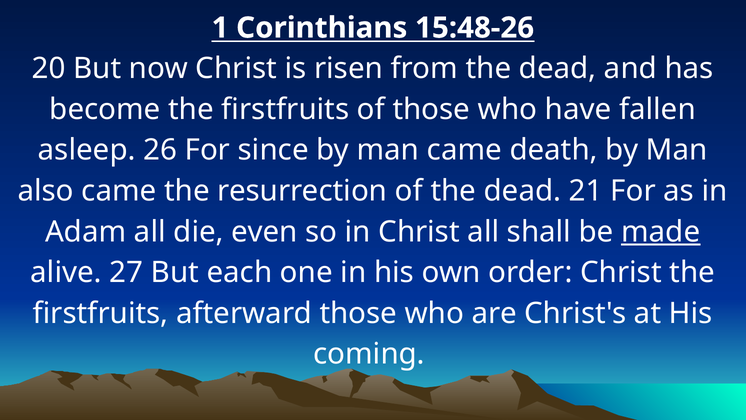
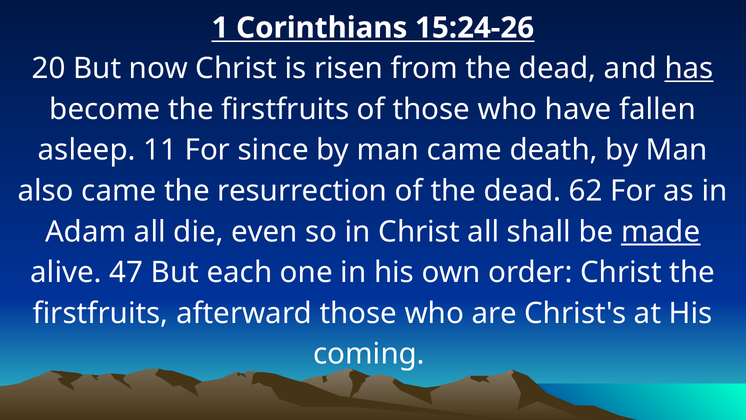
15:48-26: 15:48-26 -> 15:24-26 (475, 28)
has underline: none -> present (689, 69)
26: 26 -> 11 (160, 150)
21: 21 -> 62 (586, 191)
27: 27 -> 47 (126, 272)
